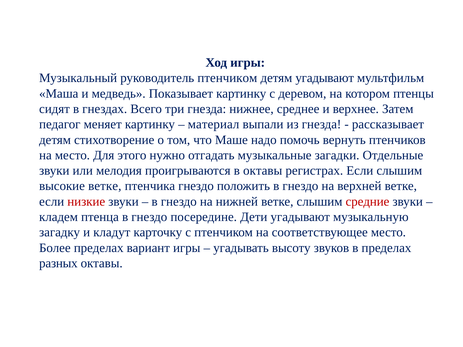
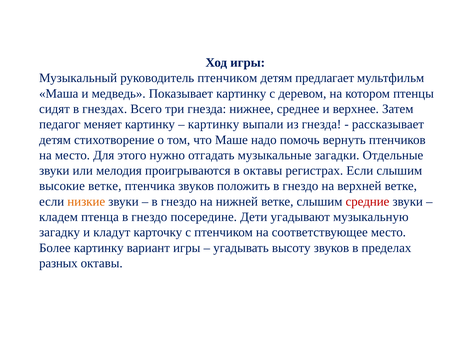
детям угадывают: угадывают -> предлагает (325, 78)
материал: материал -> картинку (214, 124)
птенчика гнездо: гнездо -> звуков (196, 186)
низкие colour: red -> orange (86, 202)
Более пределах: пределах -> картинку (99, 248)
